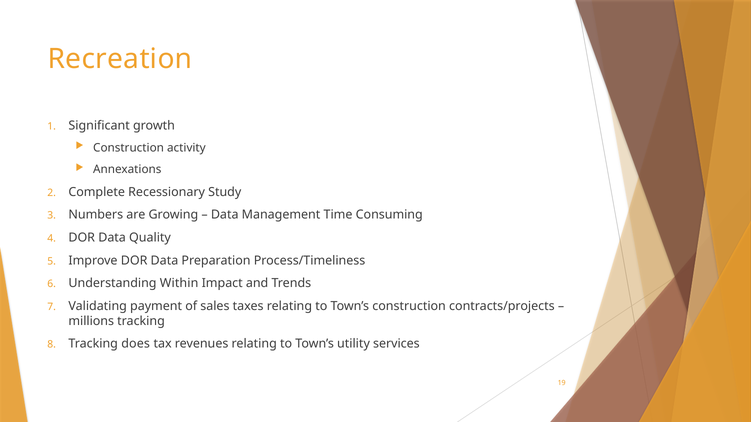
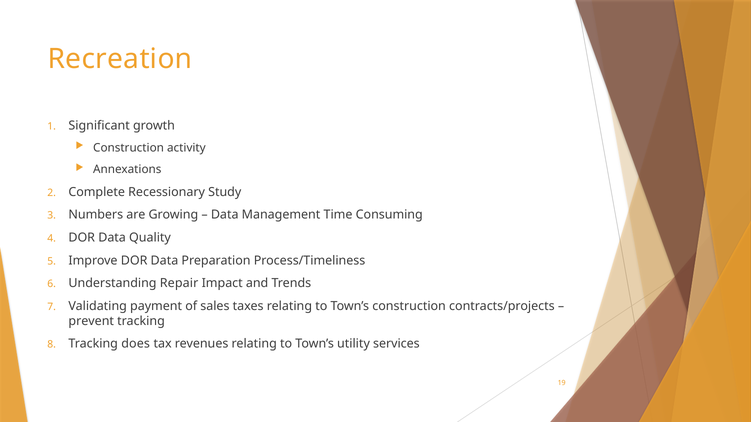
Within: Within -> Repair (179, 284)
millions: millions -> prevent (91, 321)
